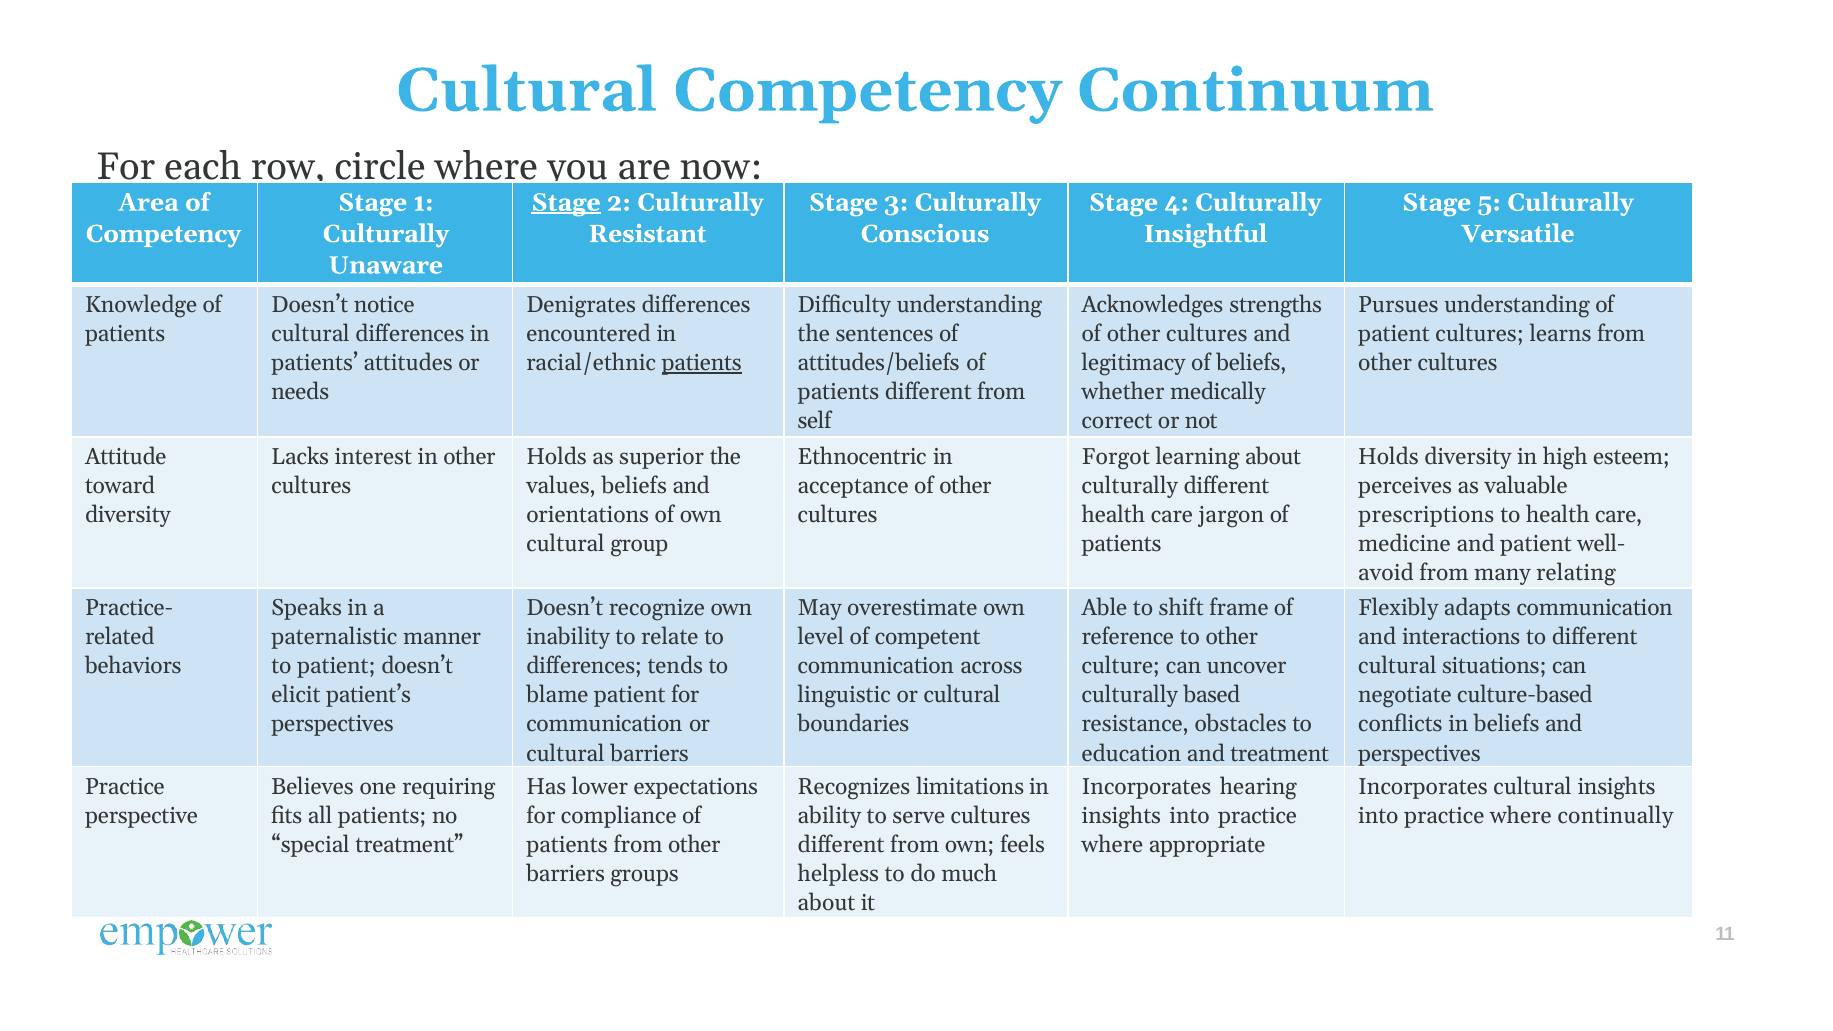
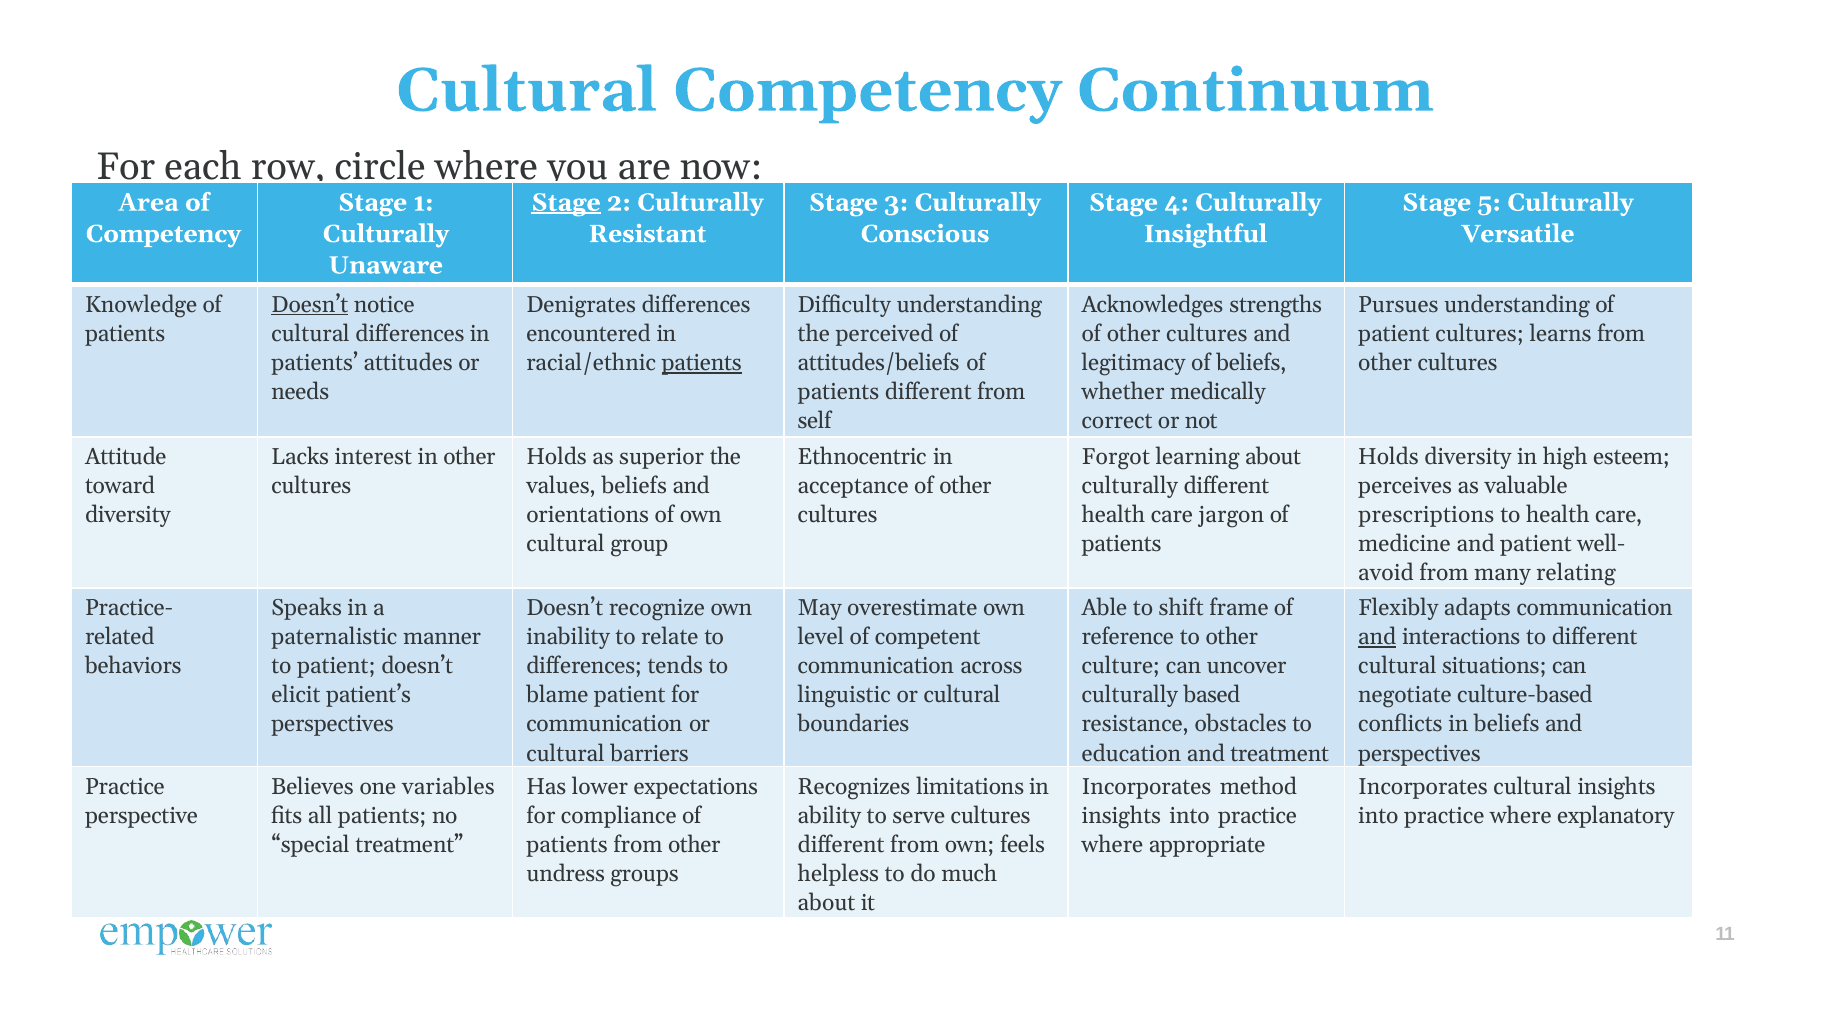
Doesn’t underline: none -> present (310, 305)
sentences: sentences -> perceived (884, 334)
and underline: none -> present (1377, 637)
requiring: requiring -> variables (448, 787)
hearing: hearing -> method (1258, 787)
continually: continually -> explanatory (1616, 816)
barriers: barriers -> undress (566, 874)
